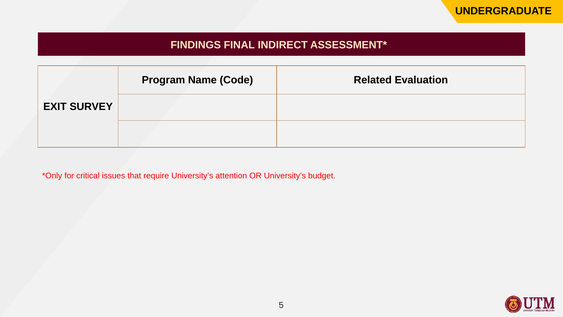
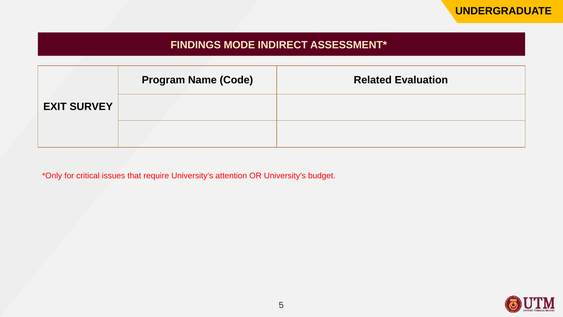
FINAL: FINAL -> MODE (239, 45)
